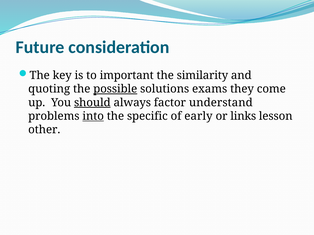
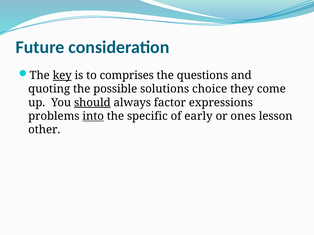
key underline: none -> present (62, 76)
important: important -> comprises (127, 76)
similarity: similarity -> questions (202, 76)
possible underline: present -> none (115, 89)
exams: exams -> choice (210, 89)
understand: understand -> expressions (221, 103)
links: links -> ones (243, 116)
